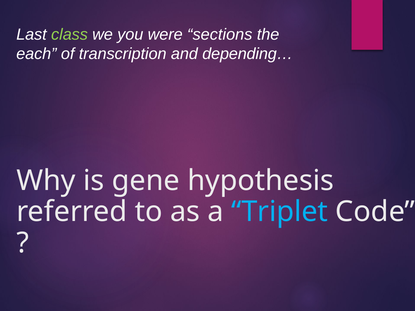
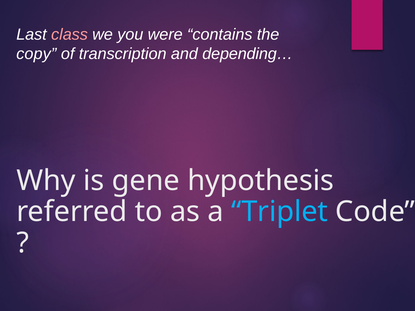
class colour: light green -> pink (69, 34)
sections: sections -> contains (220, 34)
each: each -> copy (36, 54)
